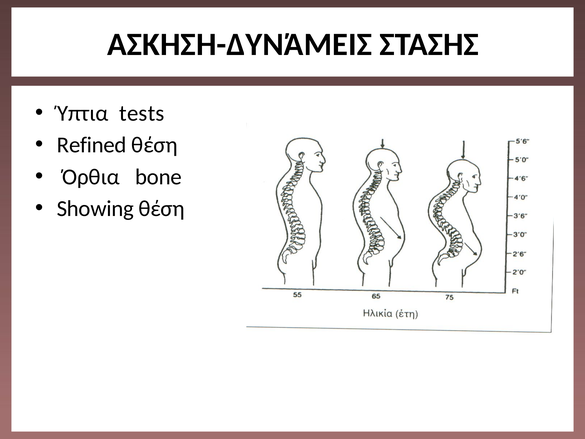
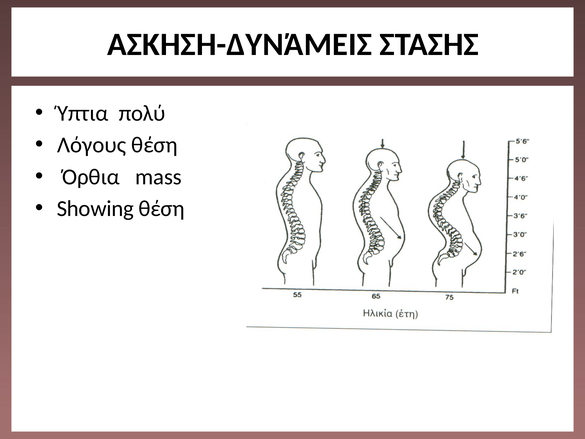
tests: tests -> πολύ (142, 113)
Refined: Refined -> Λόγους (92, 145)
bone: bone -> mass (158, 177)
